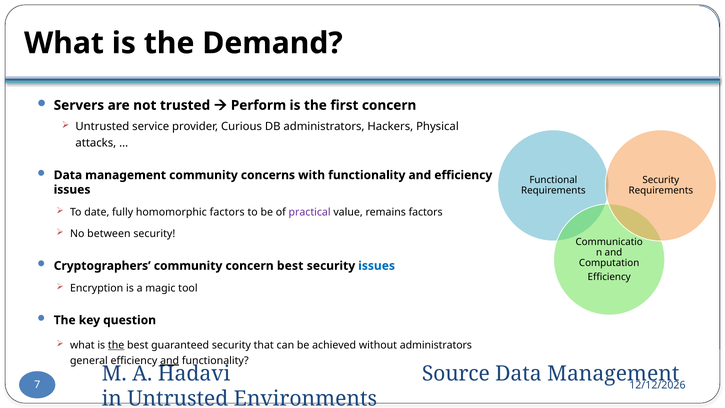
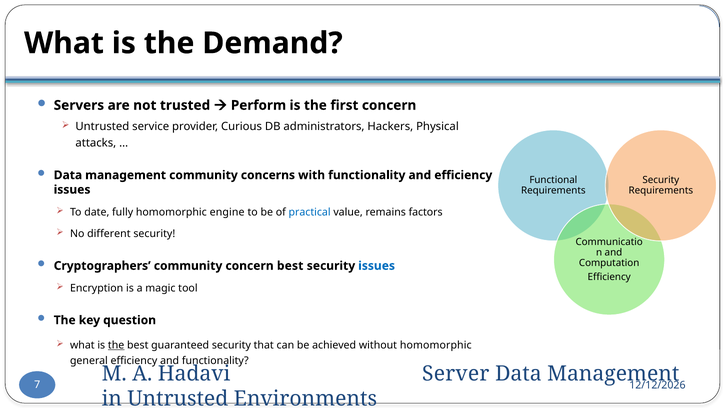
homomorphic factors: factors -> engine (227, 212)
practical colour: purple -> blue (310, 212)
between: between -> different (109, 234)
without administrators: administrators -> homomorphic (436, 345)
and underline: present -> none (170, 360)
Source: Source -> Server (456, 373)
